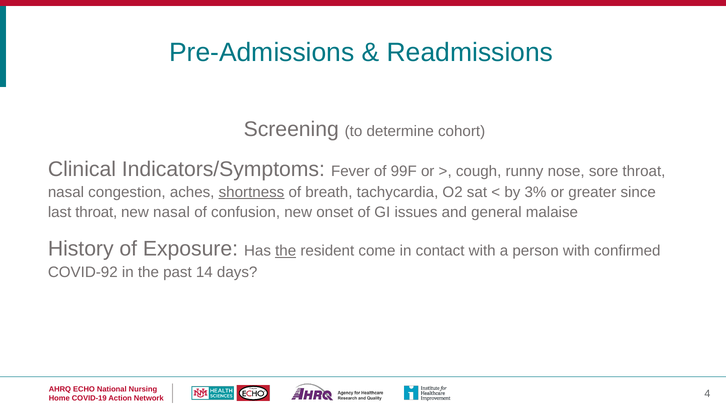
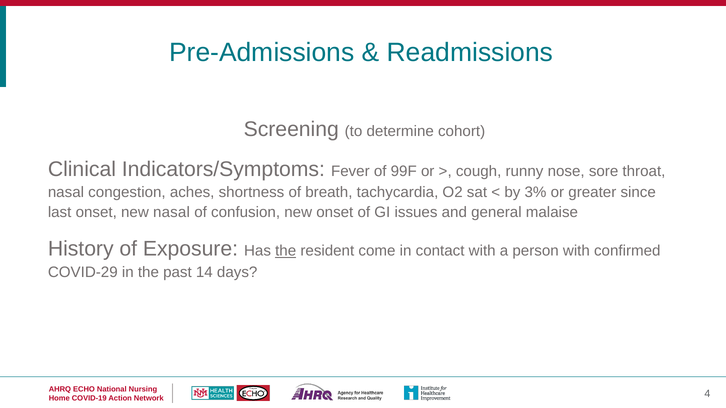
shortness underline: present -> none (251, 192)
last throat: throat -> onset (96, 212)
COVID-92: COVID-92 -> COVID-29 (83, 272)
